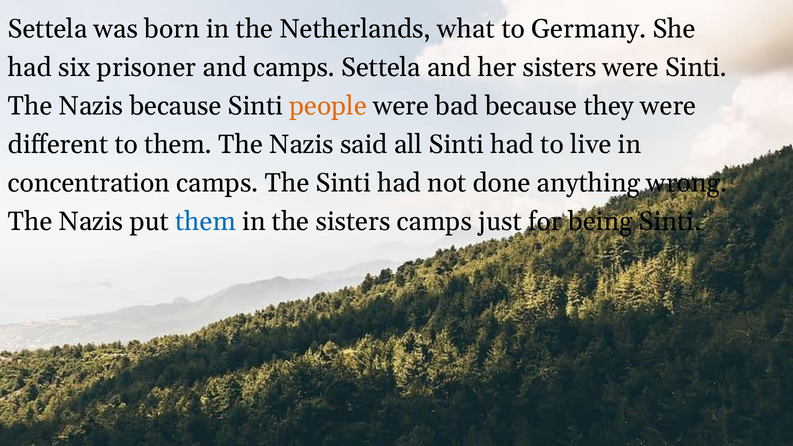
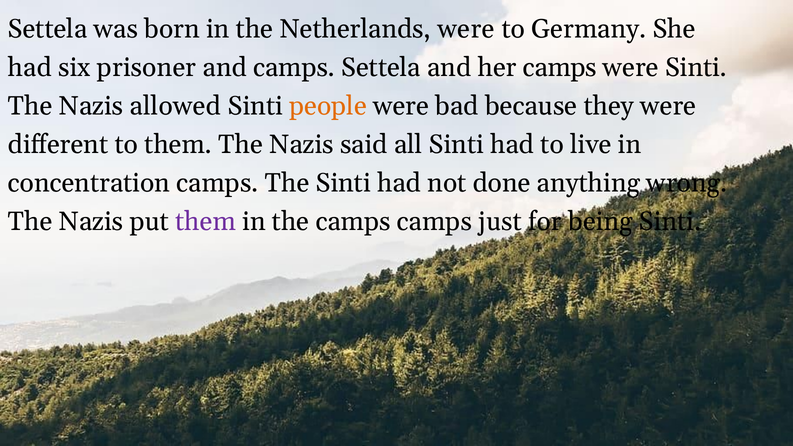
Netherlands what: what -> were (466, 29)
her sisters: sisters -> camps (560, 67)
Nazis because: because -> allowed (175, 106)
them colour: blue -> purple (206, 222)
the sisters: sisters -> camps (353, 222)
